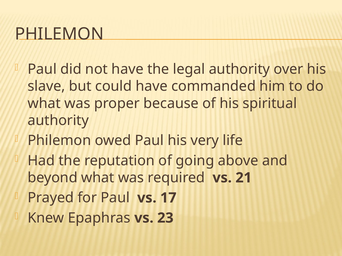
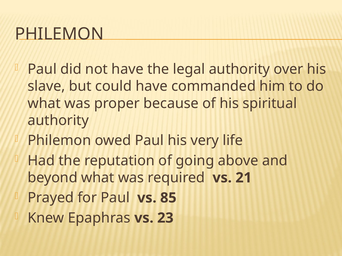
17: 17 -> 85 (168, 198)
